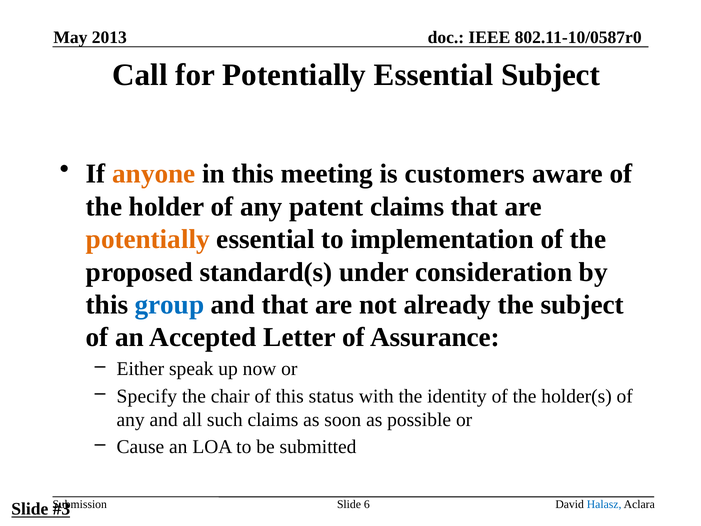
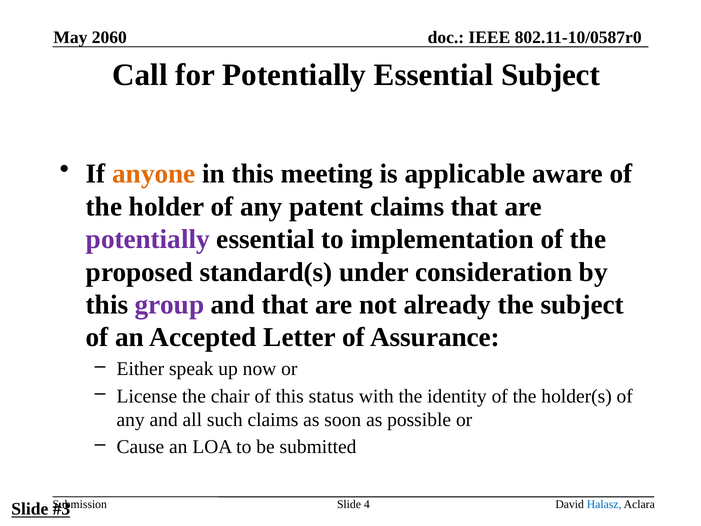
2013: 2013 -> 2060 (109, 37)
customers: customers -> applicable (465, 174)
potentially colour: orange -> purple (148, 239)
group colour: blue -> purple (170, 305)
Specify: Specify -> License (147, 396)
6: 6 -> 4 (367, 504)
